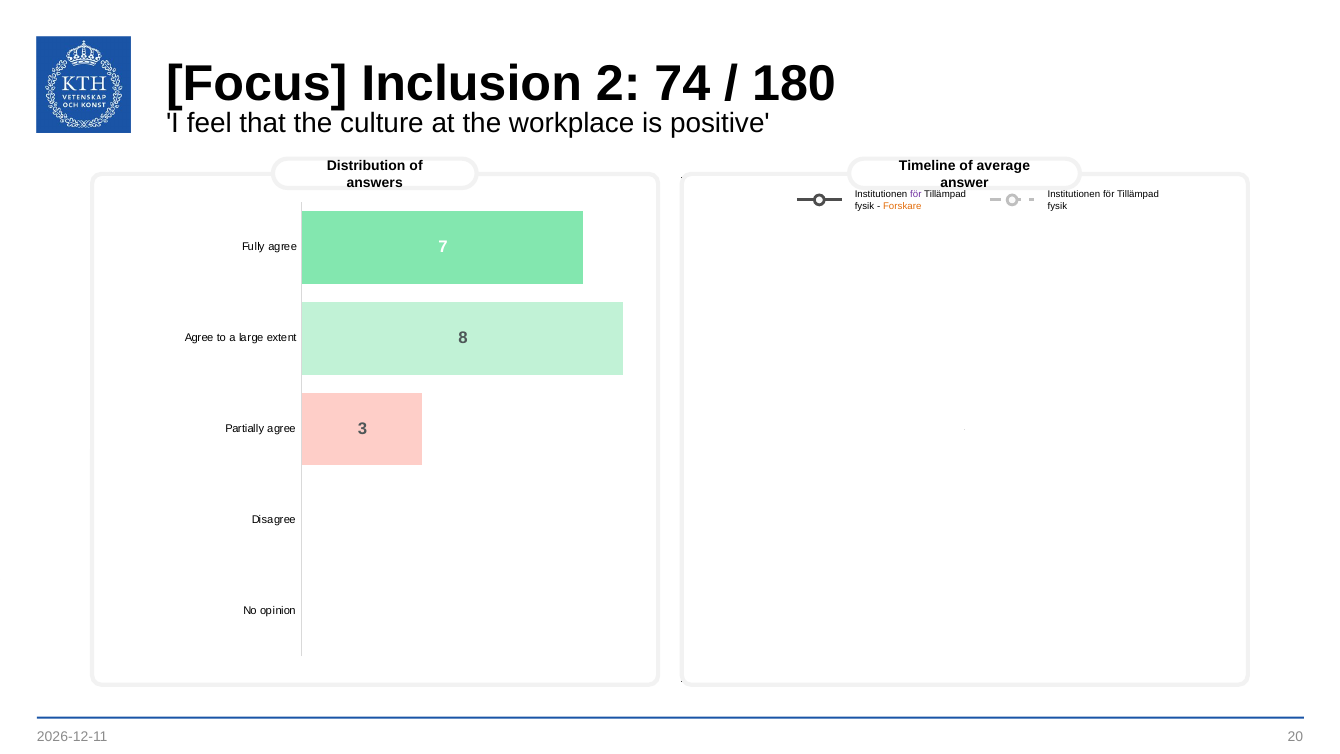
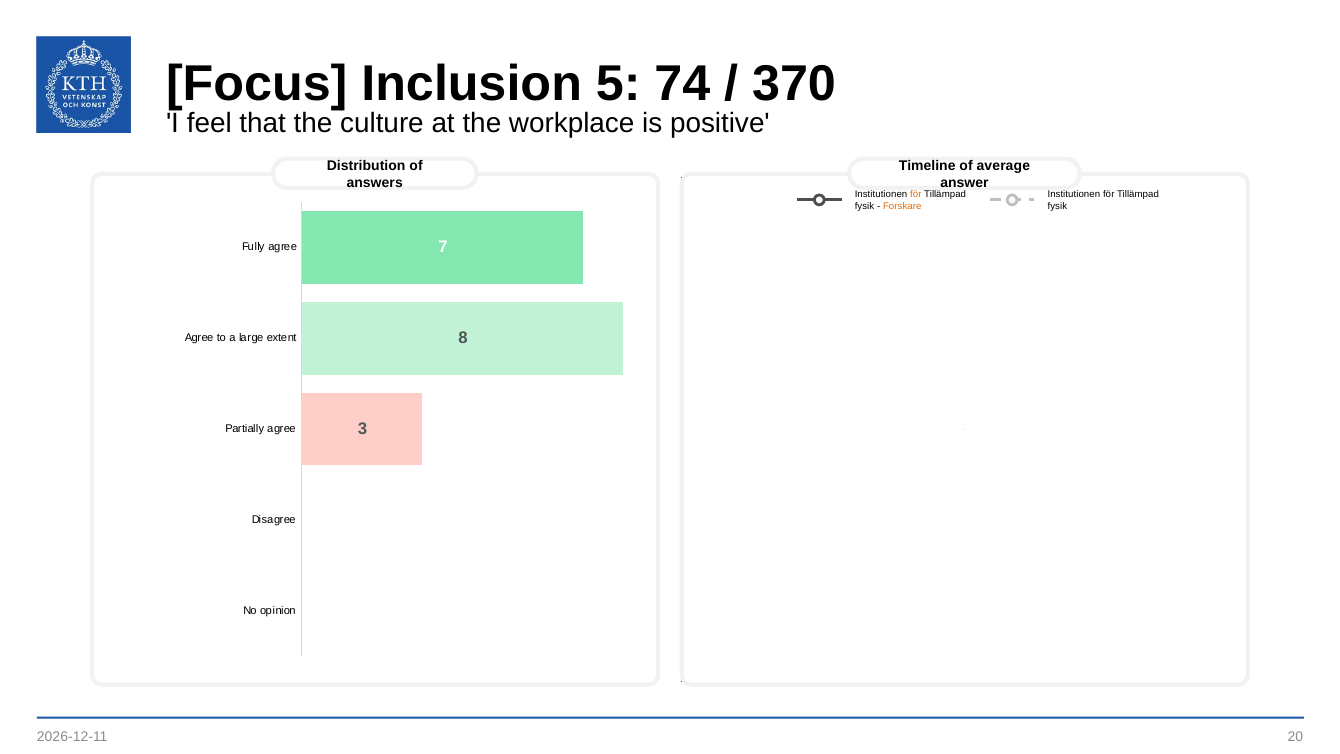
2: 2 -> 5 (618, 84)
180: 180 -> 370 (794, 84)
för colour: purple -> orange (916, 195)
